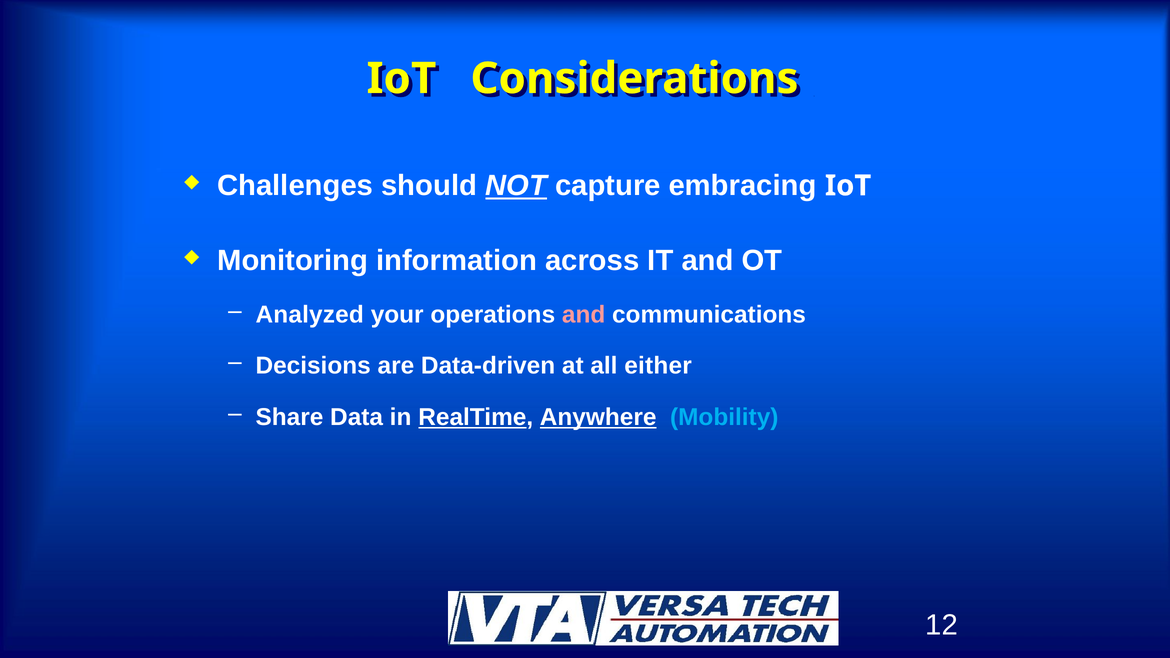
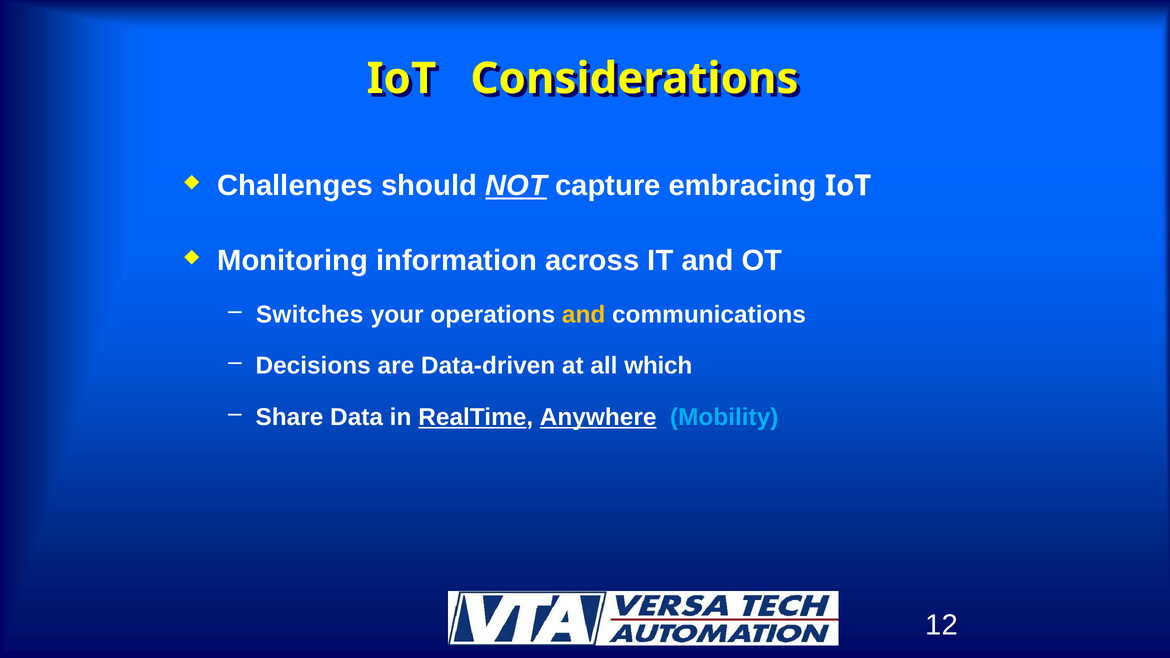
Analyzed: Analyzed -> Switches (310, 315)
and colour: pink -> yellow (584, 315)
either: either -> which (658, 366)
